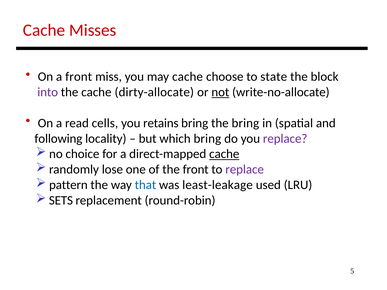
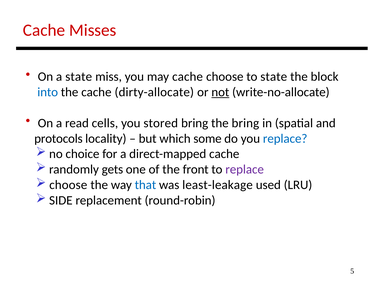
a front: front -> state (79, 77)
into colour: purple -> blue (48, 92)
retains: retains -> stored (161, 123)
following: following -> protocols (58, 139)
which bring: bring -> some (208, 139)
replace colour: purple -> blue (285, 139)
cache underline: present -> none (224, 154)
lose: lose -> gets (112, 170)
pattern: pattern -> choose (68, 185)
SETS: SETS -> SIDE (61, 201)
